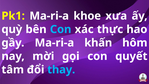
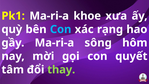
thực: thực -> rạng (110, 29)
khấn: khấn -> sông (98, 43)
thay colour: light blue -> light green (61, 70)
